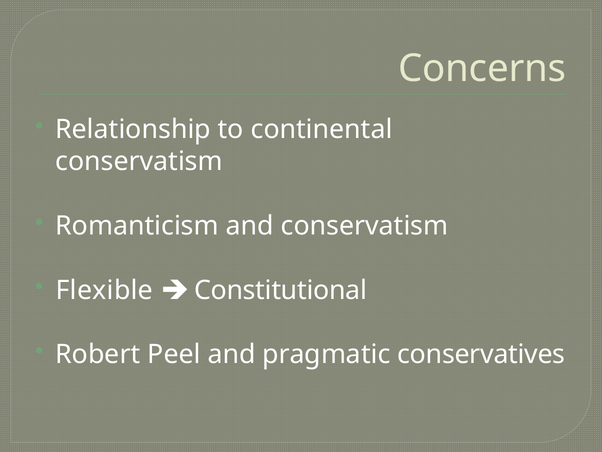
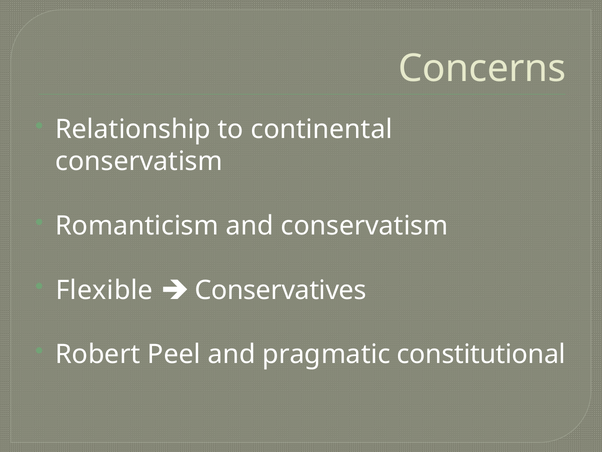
Constitutional: Constitutional -> Conservatives (281, 290)
conservatives: conservatives -> constitutional (481, 354)
